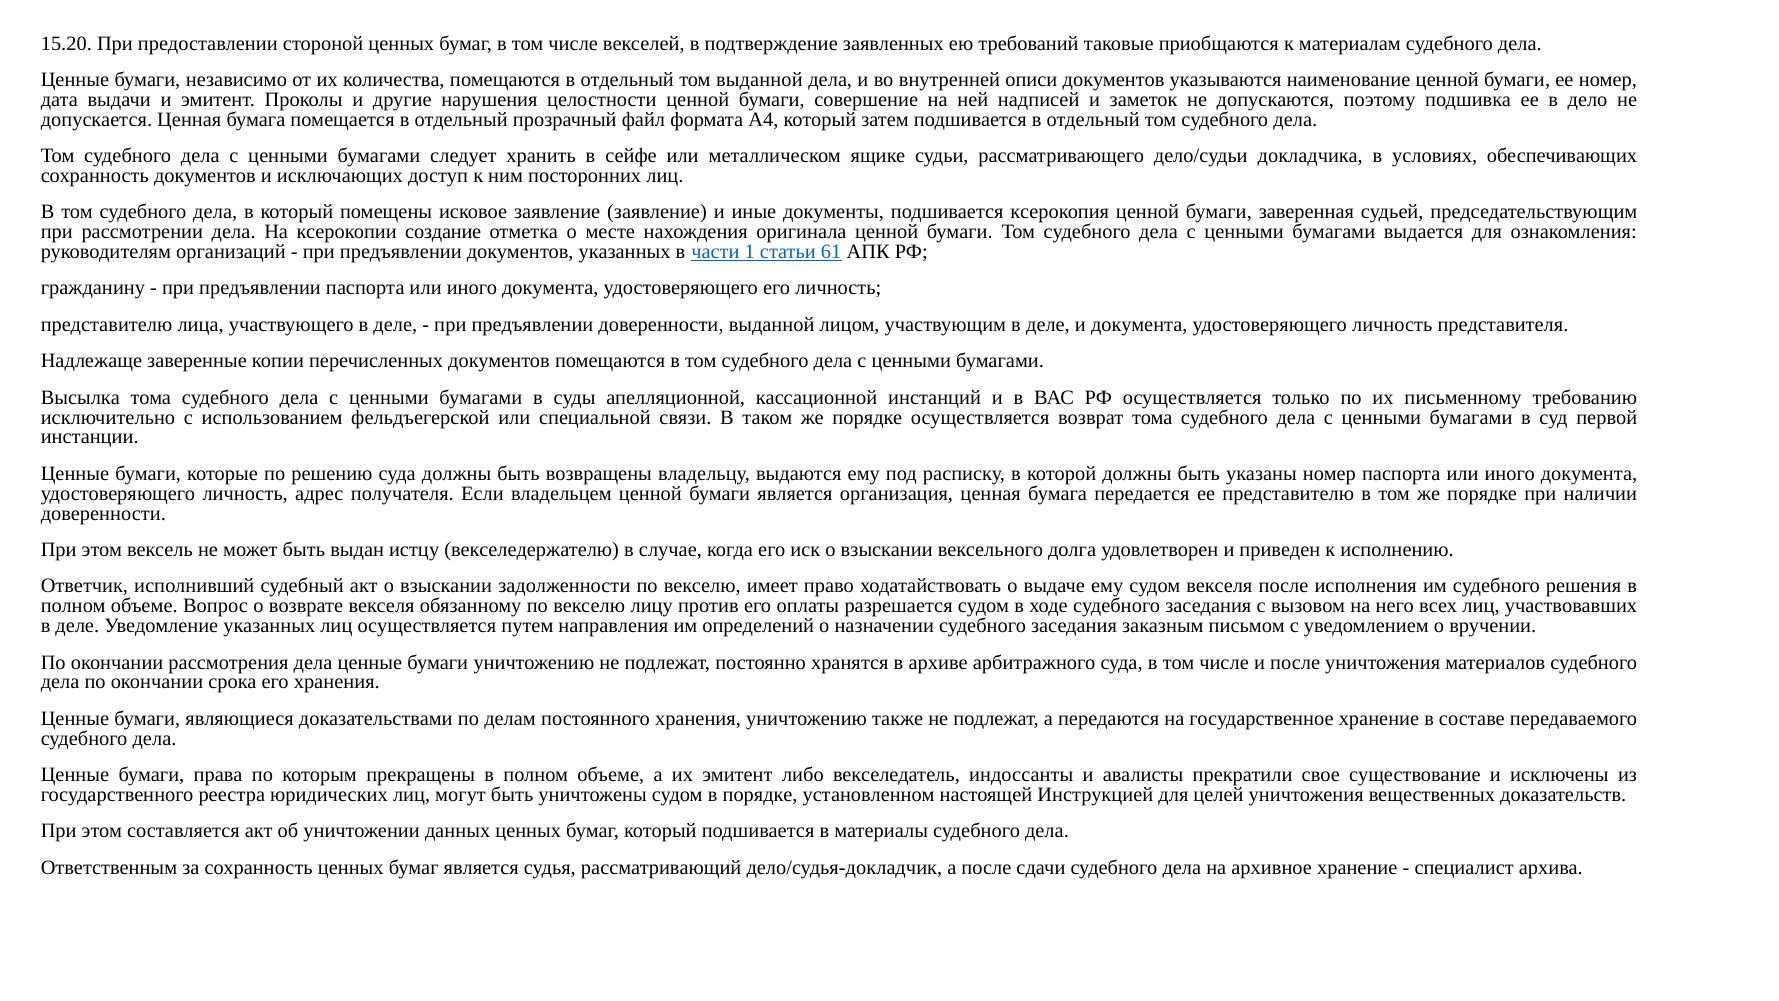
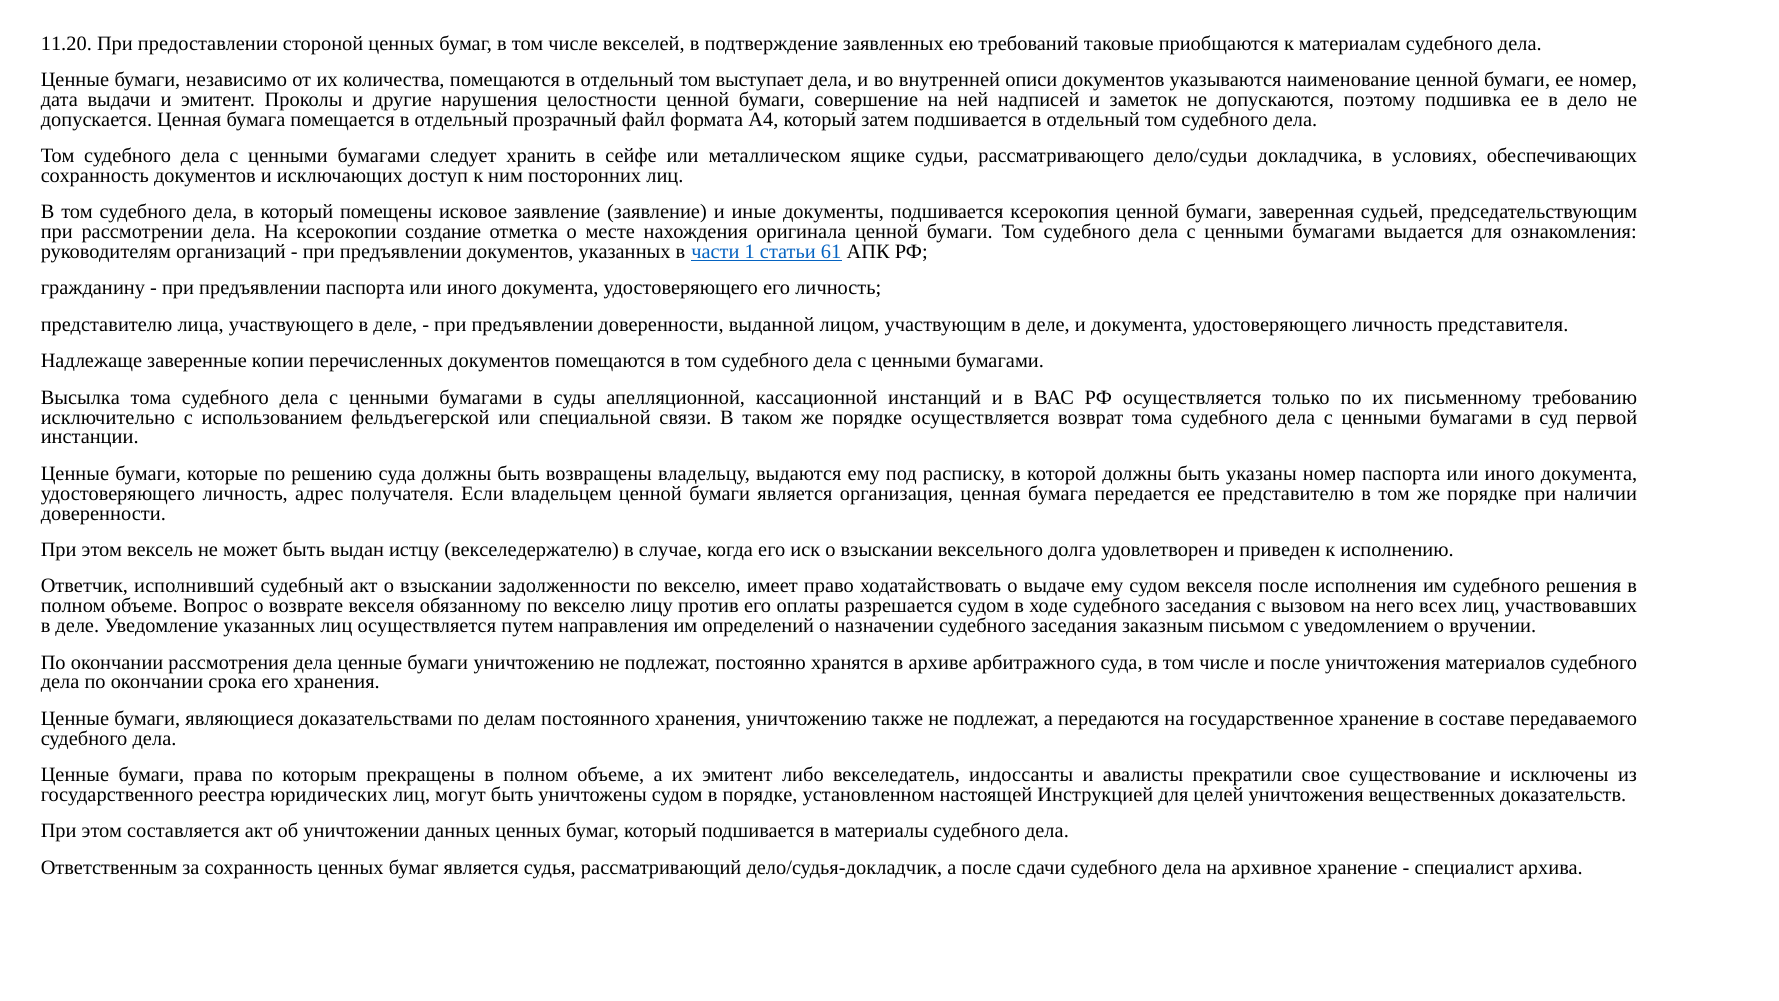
15.20: 15.20 -> 11.20 (66, 43)
том выданной: выданной -> выступает (760, 80)
